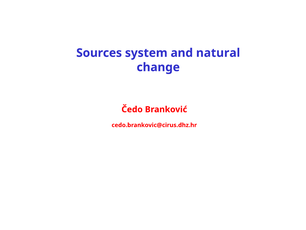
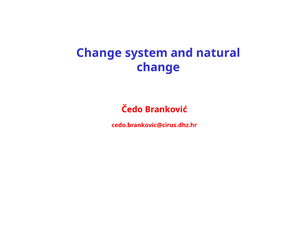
Sources: Sources -> Change (99, 53)
